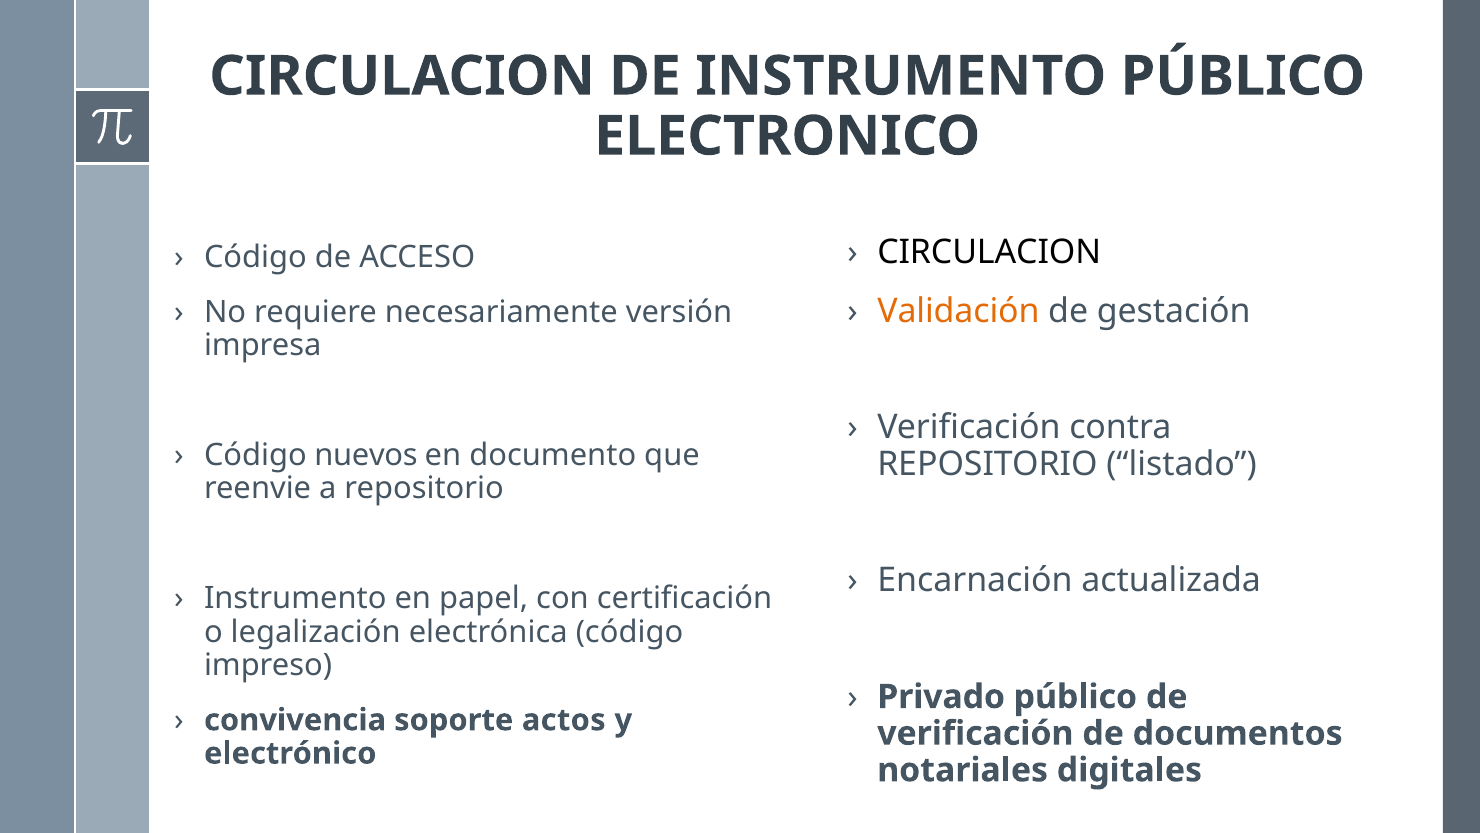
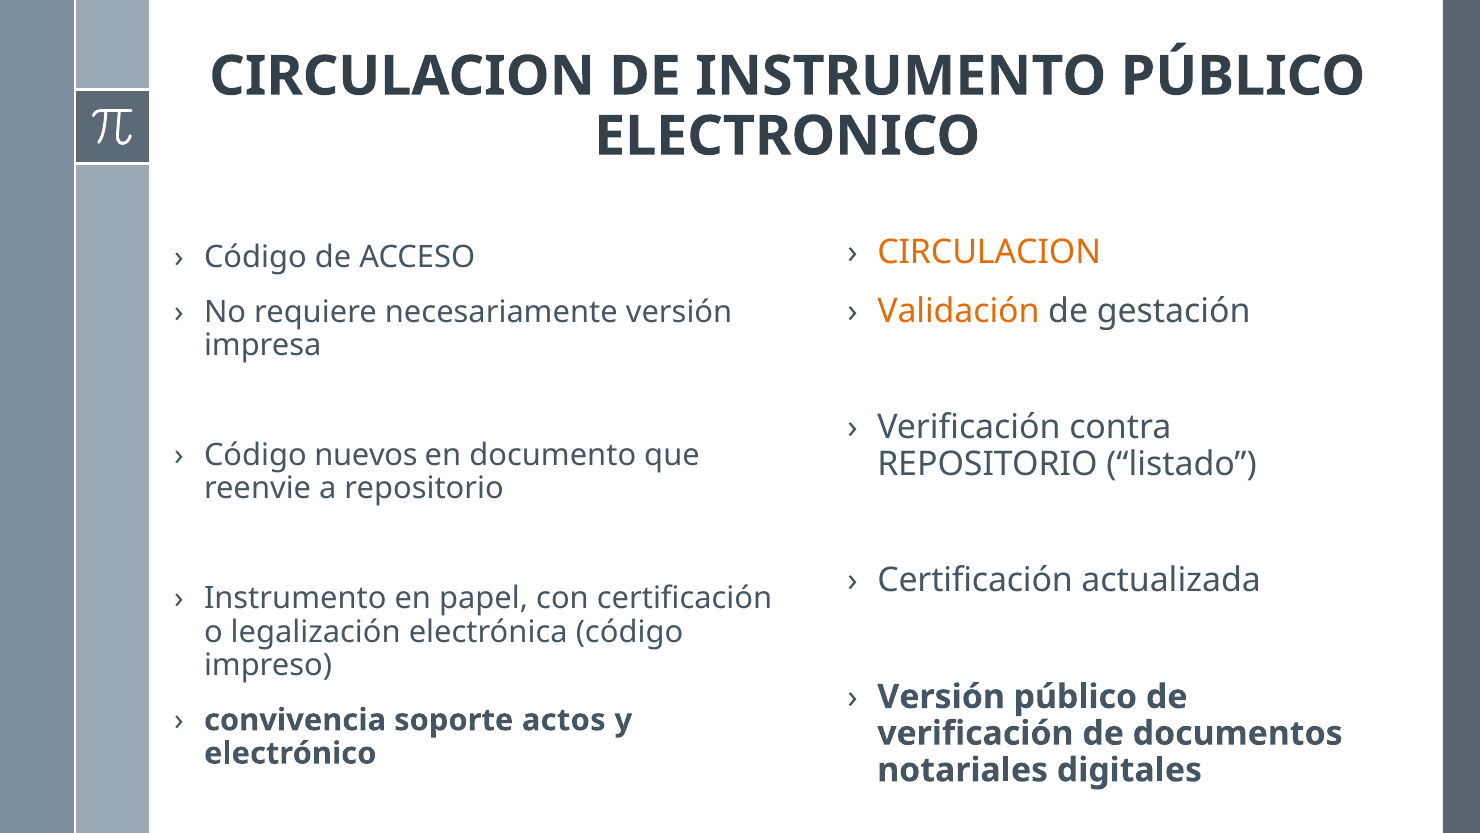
CIRCULACION colour: black -> orange (989, 253)
Encarnación: Encarnación -> Certificación (975, 580)
Privado: Privado -> Versión (941, 697)
